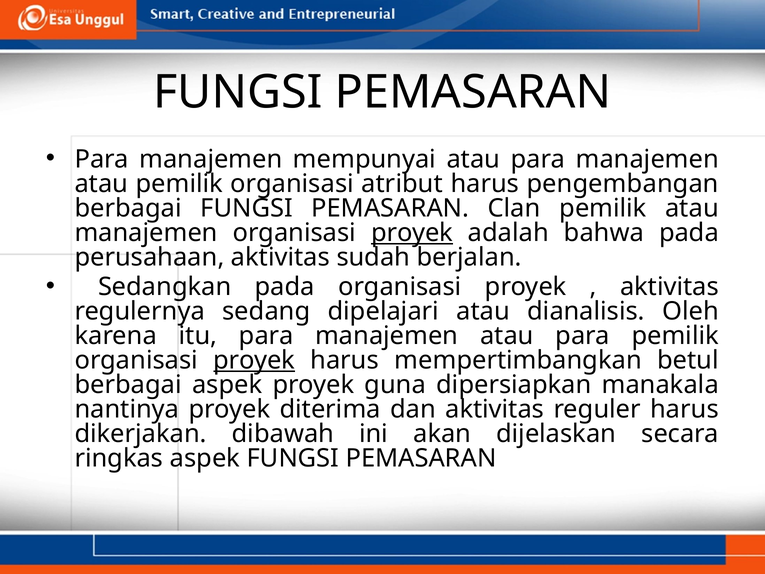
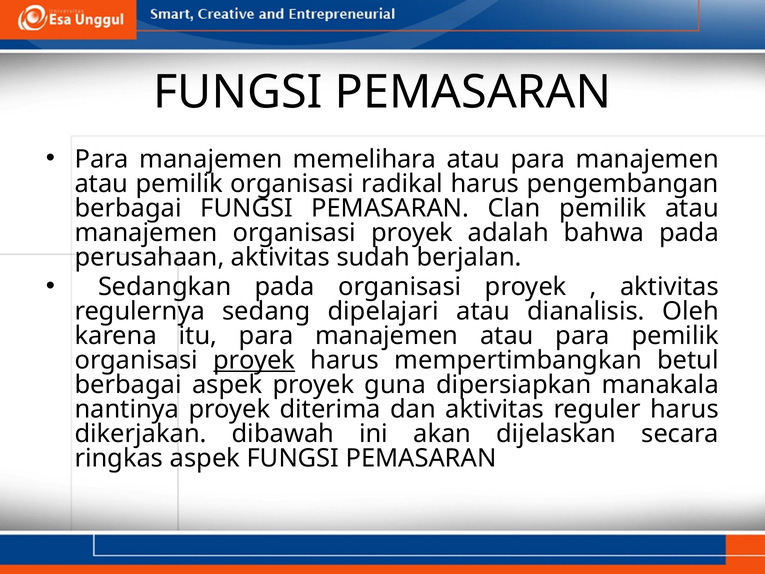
mempunyai: mempunyai -> memelihara (365, 159)
atribut: atribut -> radikal (402, 184)
proyek underline: present -> none (412, 233)
